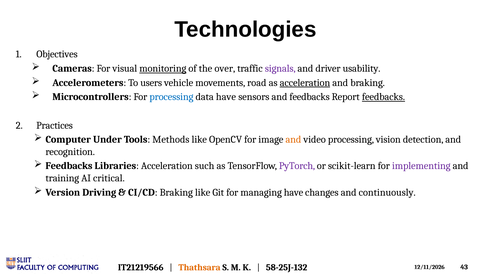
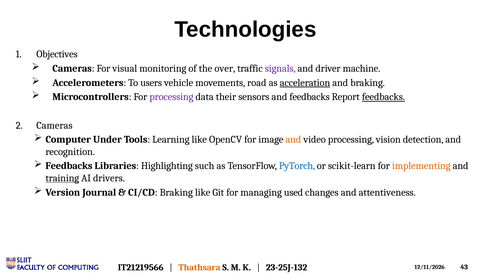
monitoring underline: present -> none (163, 68)
usability: usability -> machine (362, 68)
processing colour: blue -> purple (171, 97)
data have: have -> their (226, 97)
Practices: Practices -> Cameras (54, 125)
Methods: Methods -> Learning (171, 140)
Libraries Acceleration: Acceleration -> Highlighting (167, 166)
PyTorch colour: purple -> blue (297, 166)
implementing colour: purple -> orange (421, 166)
training underline: none -> present (62, 178)
critical: critical -> drivers (109, 178)
Driving: Driving -> Journal (99, 192)
managing have: have -> used (294, 192)
continuously: continuously -> attentiveness (387, 192)
58-25J-132: 58-25J-132 -> 23-25J-132 (287, 267)
